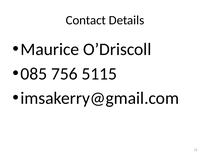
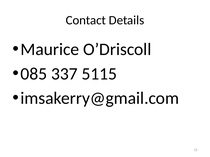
756: 756 -> 337 (64, 74)
